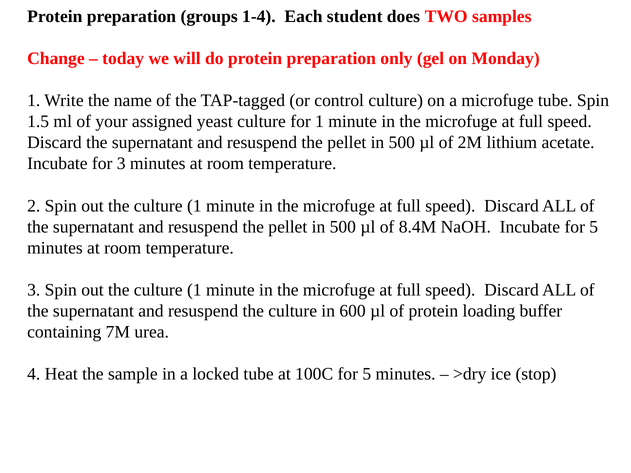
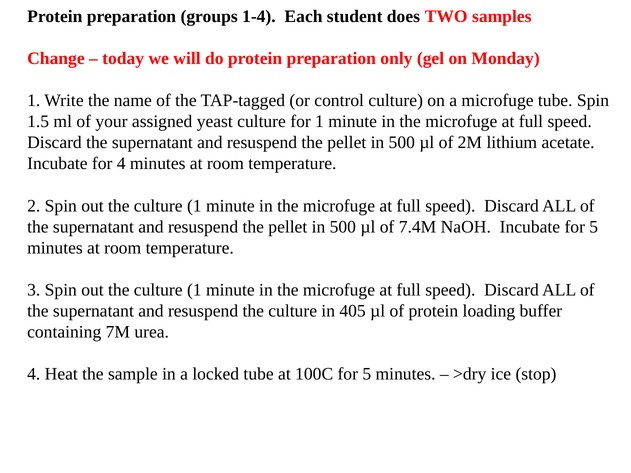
for 3: 3 -> 4 (121, 164)
8.4M: 8.4M -> 7.4M (418, 227)
600: 600 -> 405 (353, 311)
